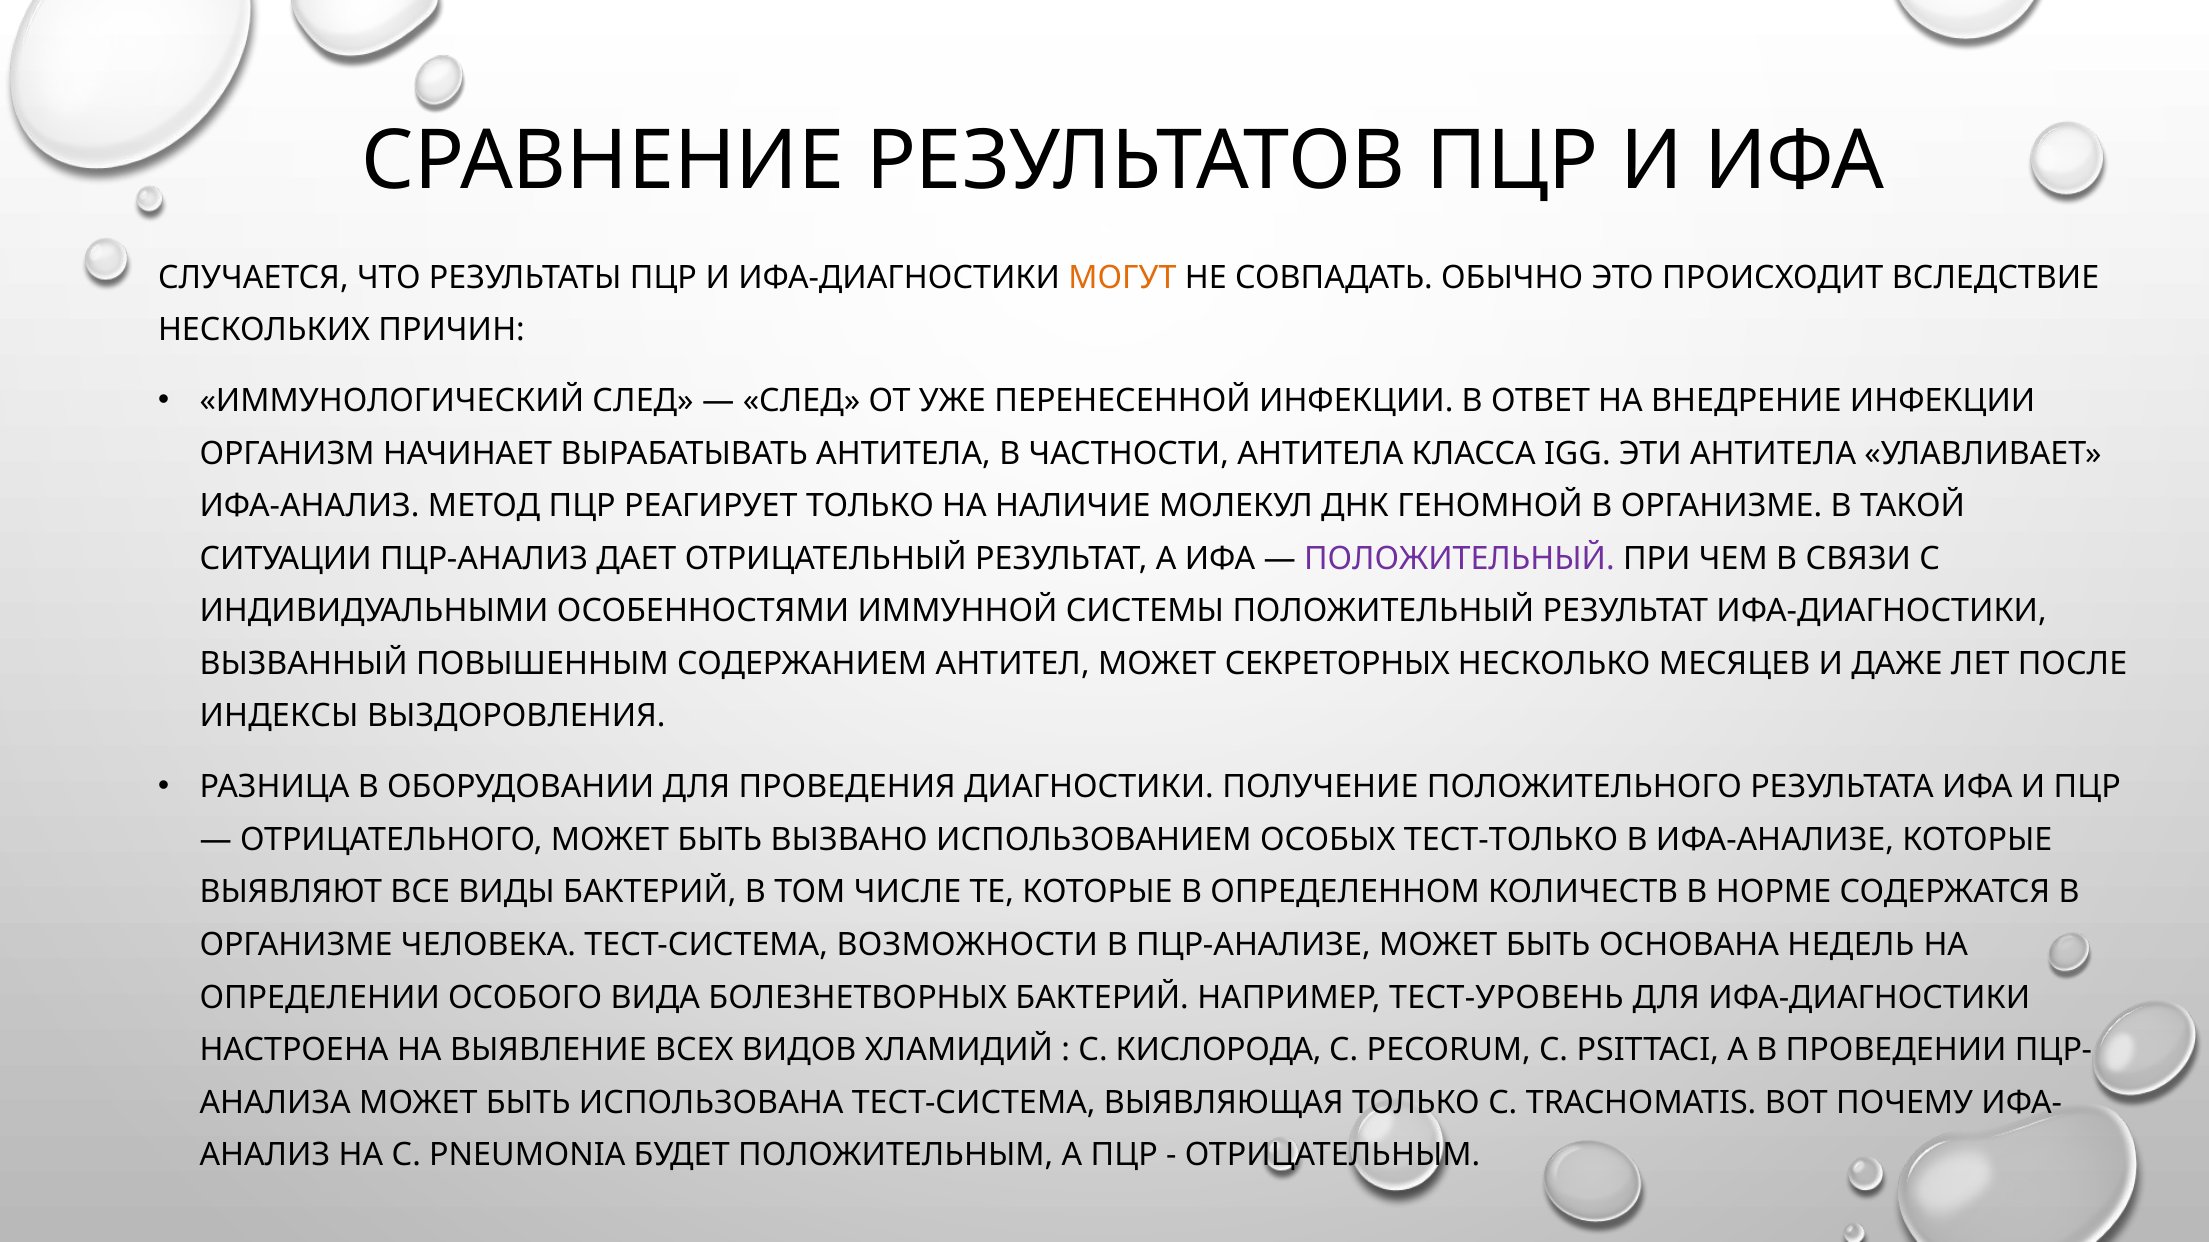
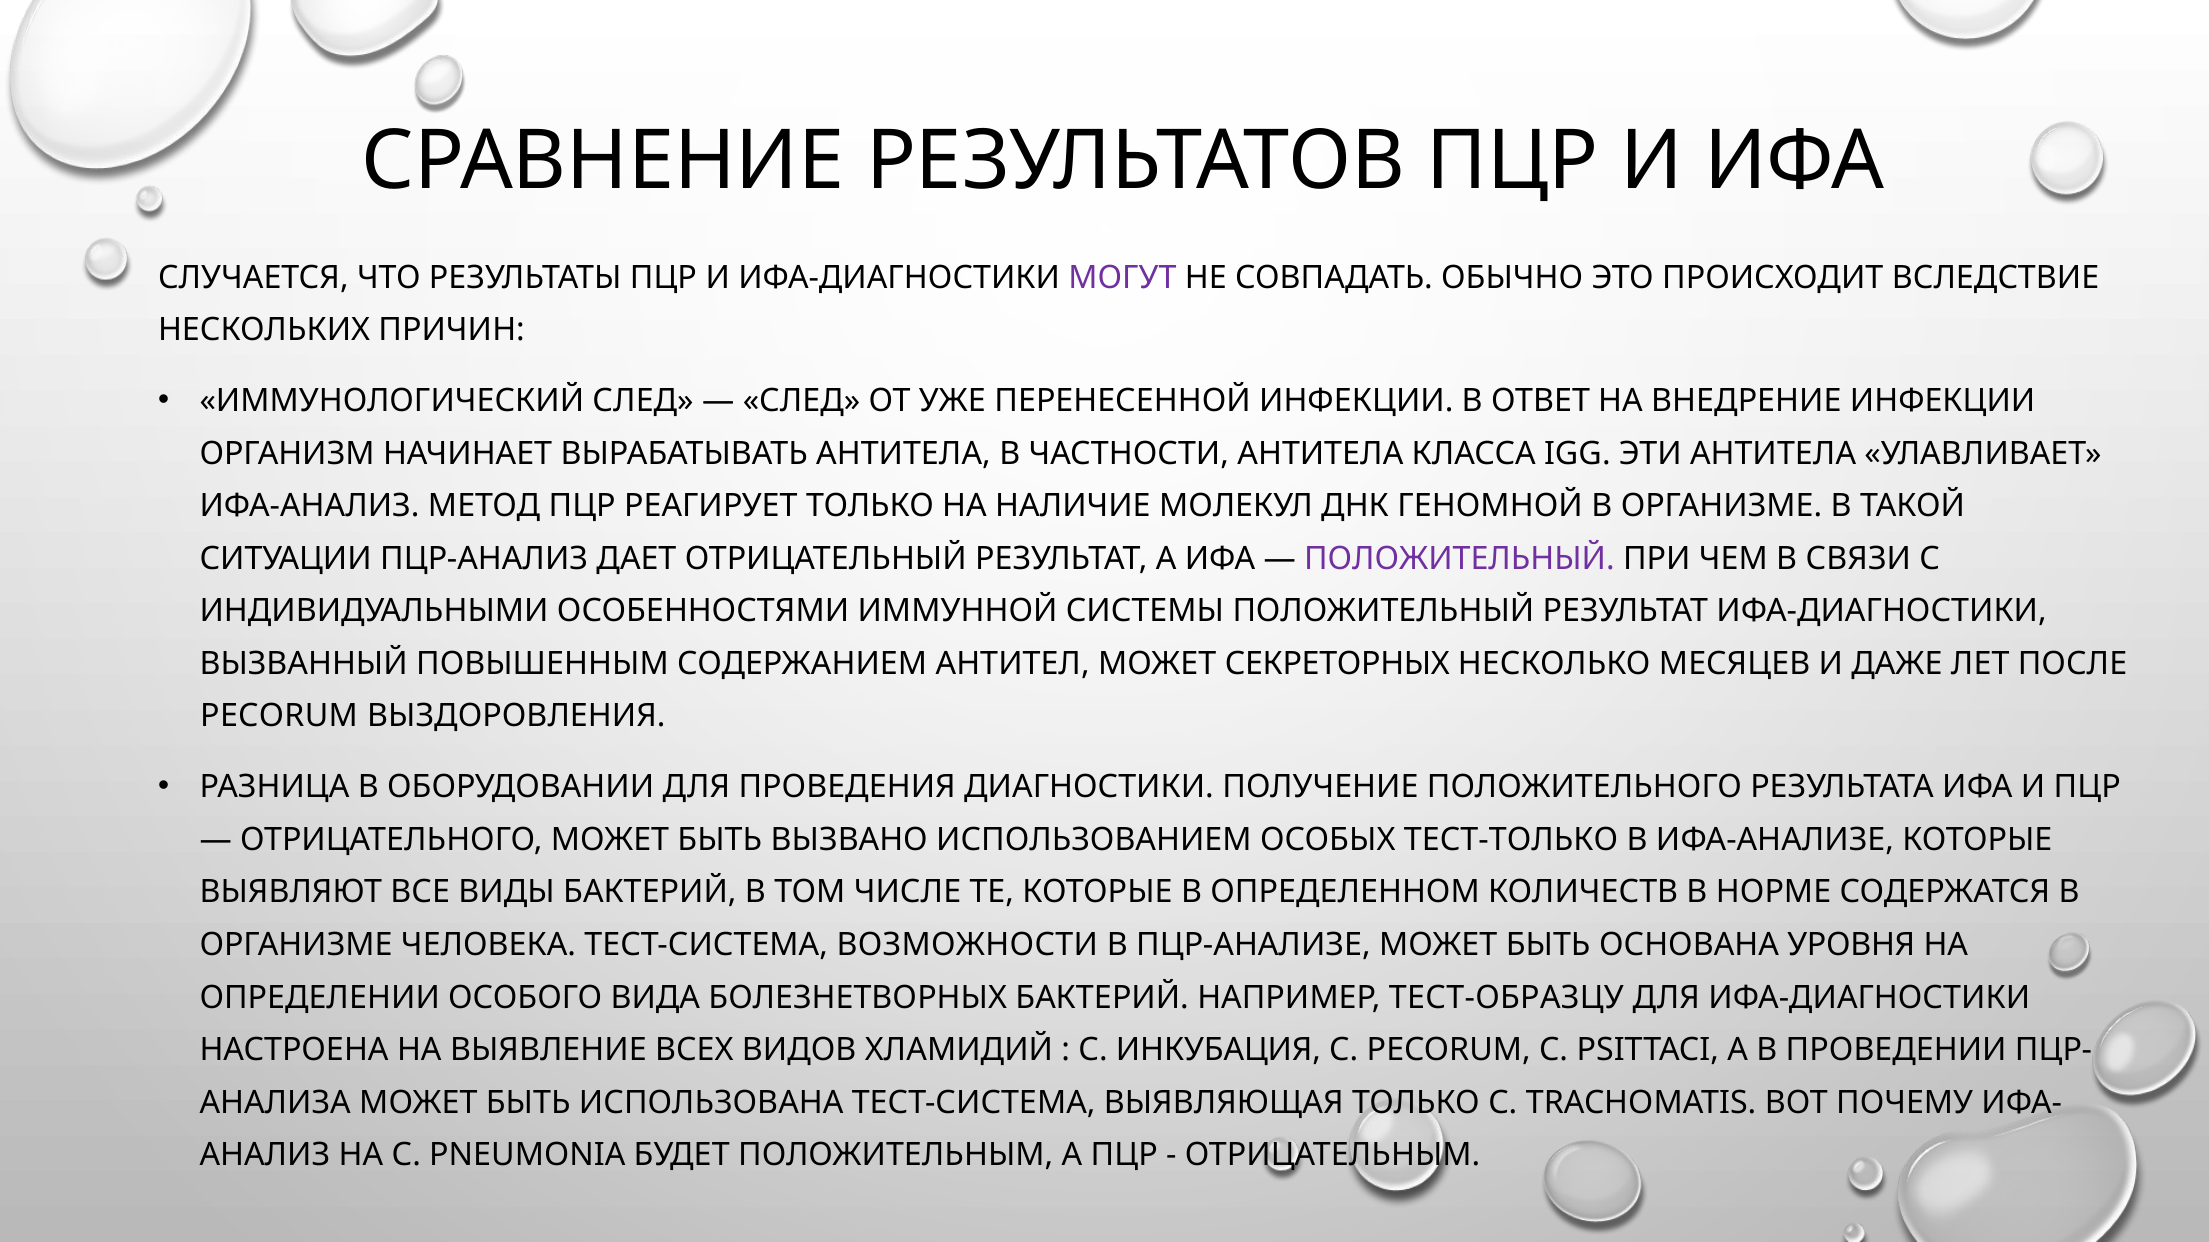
МОГУТ colour: orange -> purple (1122, 278)
ИНДЕКСЫ: ИНДЕКСЫ -> PECORUM (279, 717)
НЕДЕЛЬ: НЕДЕЛЬ -> УРОВНЯ (1851, 945)
ТЕСТ-УРОВЕНЬ: ТЕСТ-УРОВЕНЬ -> ТЕСТ-ОБРАЗЦУ (1506, 998)
КИСЛОРОДА: КИСЛОРОДА -> ИНКУБАЦИЯ (1219, 1050)
